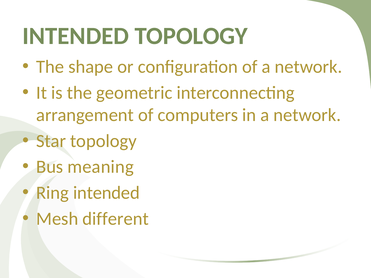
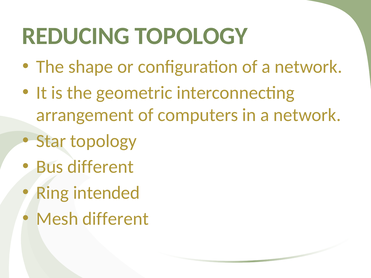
INTENDED: INTENDED -> REDUCING (76, 36)
Bus meaning: meaning -> different (101, 167)
